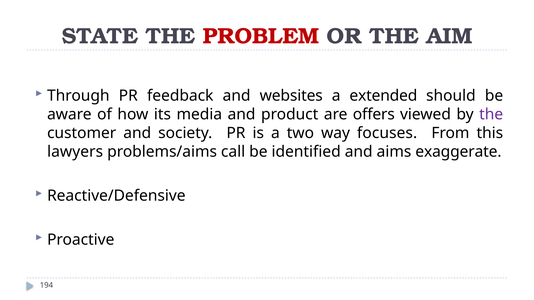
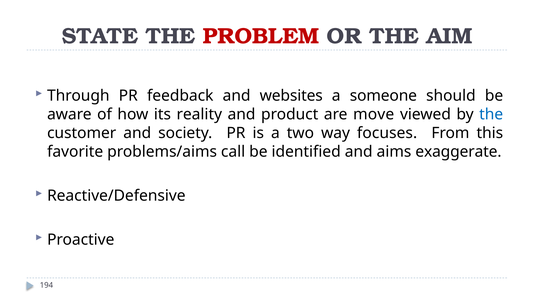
extended: extended -> someone (383, 96)
media: media -> reality (199, 114)
offers: offers -> move (374, 114)
the colour: purple -> blue (491, 114)
lawyers: lawyers -> favorite (75, 152)
